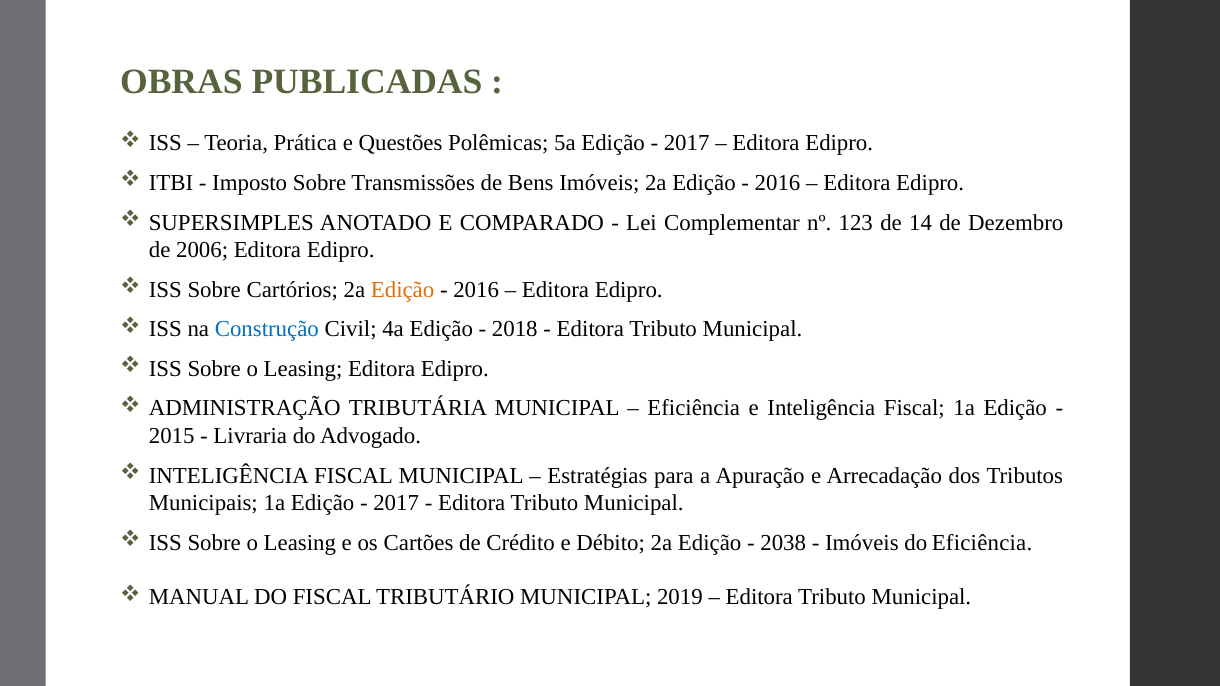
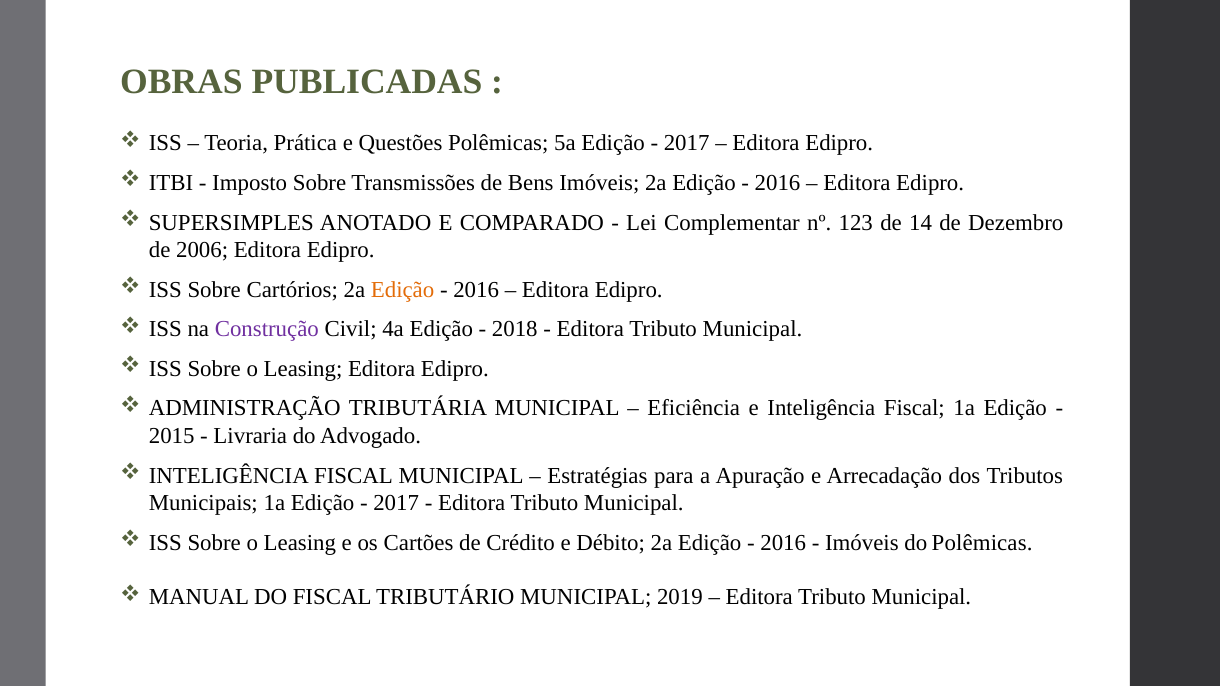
Construção colour: blue -> purple (267, 329)
2038: 2038 -> 2016 (783, 543)
do Eficiência: Eficiência -> Polêmicas (982, 543)
